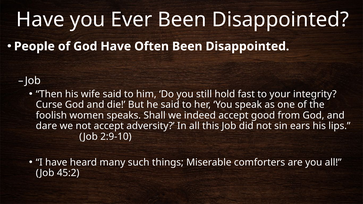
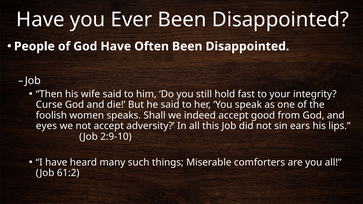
dare: dare -> eyes (46, 126)
45:2: 45:2 -> 61:2 (68, 173)
